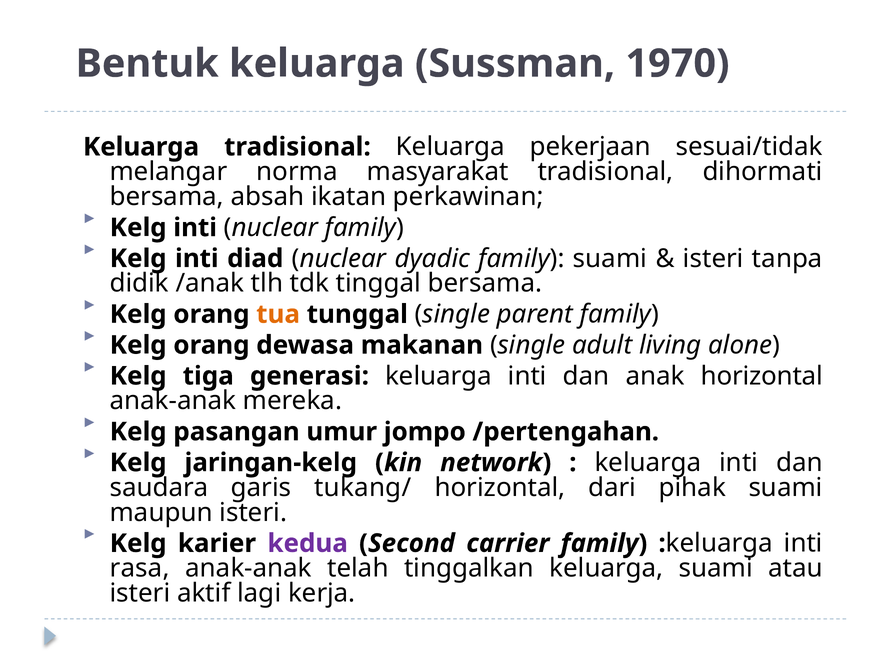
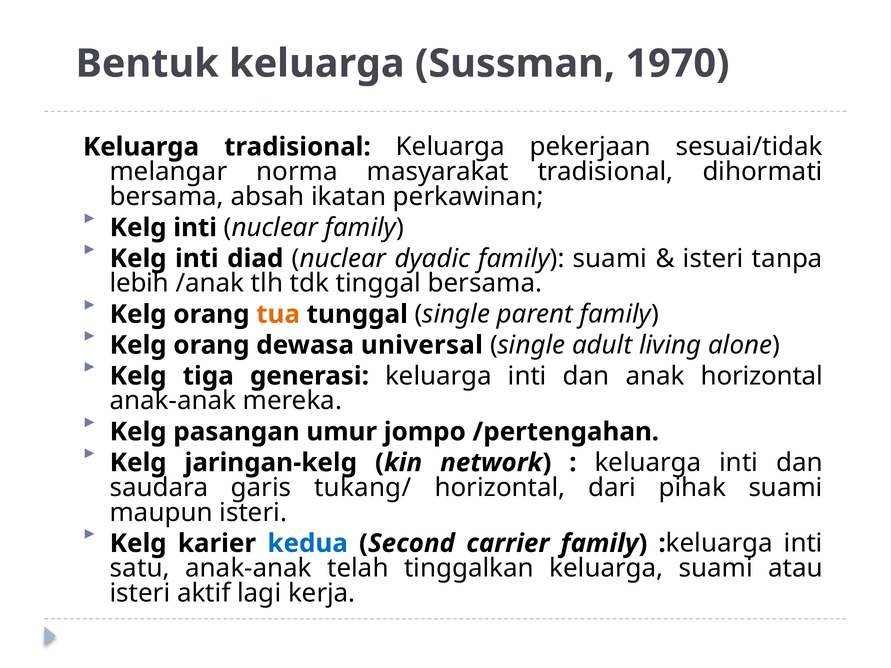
didik: didik -> lebih (139, 284)
makanan: makanan -> universal (422, 345)
kedua colour: purple -> blue (308, 544)
rasa: rasa -> satu (140, 569)
